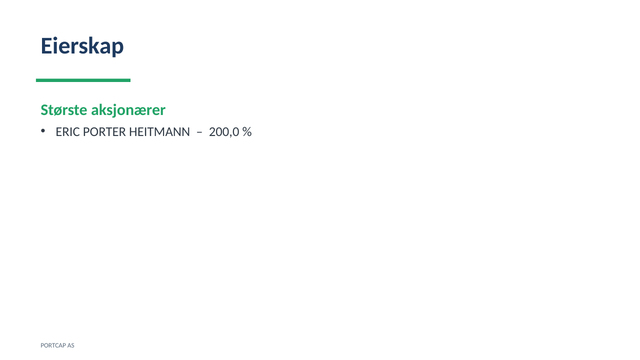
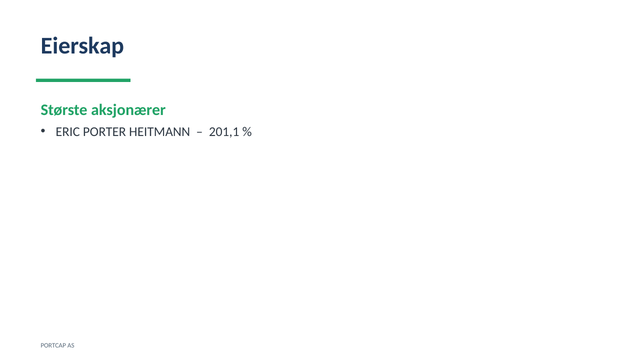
200,0: 200,0 -> 201,1 (224, 132)
